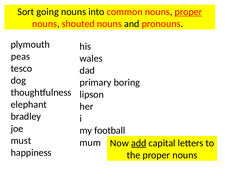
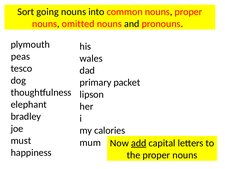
proper underline: present -> none (188, 12)
shouted: shouted -> omitted (78, 24)
boring: boring -> packet (127, 82)
football: football -> calories (110, 130)
